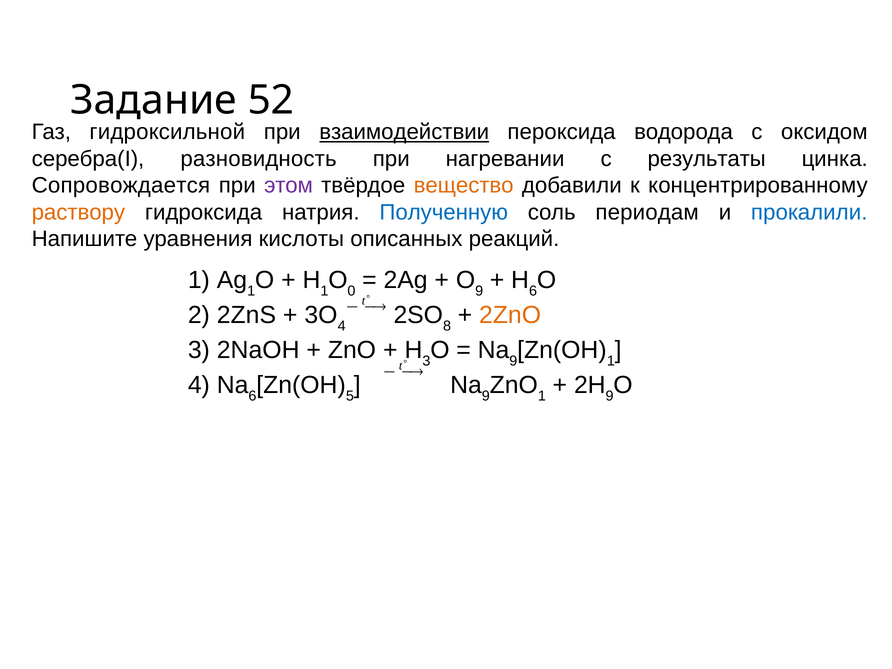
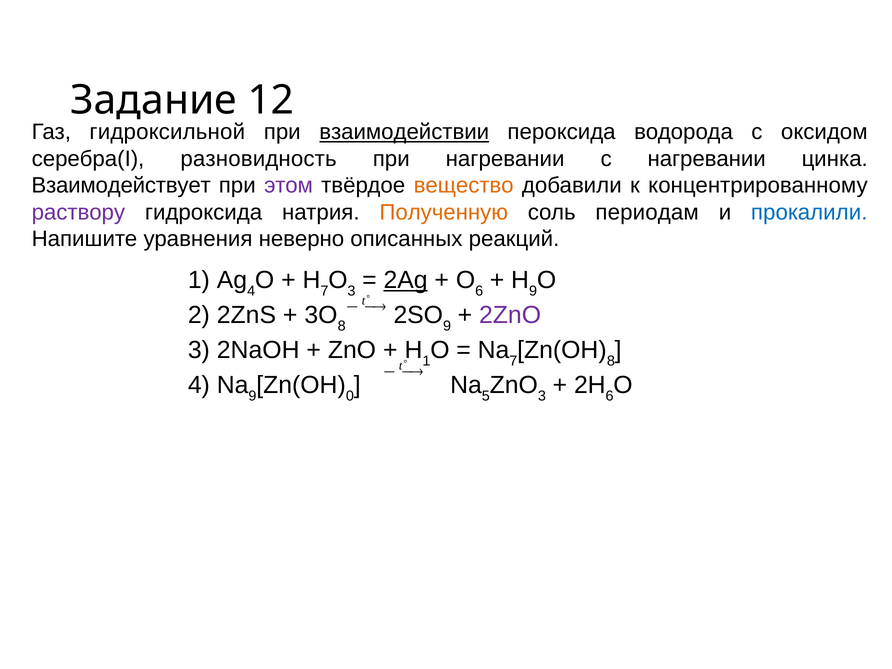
52: 52 -> 12 (271, 100)
с результаты: результаты -> нагревании (707, 159)
Сопровождается: Сопровождается -> Взаимодействует (121, 186)
раствору colour: orange -> purple (78, 212)
Полученную colour: blue -> orange (444, 212)
кислоты: кислоты -> неверно (301, 239)
1: 1 -> 4 (251, 291)
1: 1 -> 7 (324, 291)
0: 0 -> 3 (351, 291)
2Ag underline: none -> present (406, 280)
9: 9 -> 6 (479, 291)
6: 6 -> 9 (533, 291)
4: 4 -> 8 (342, 326)
8: 8 -> 9 (447, 326)
2ZnO colour: orange -> purple (510, 315)
3: 3 -> 1 (426, 361)
9: 9 -> 7 (513, 361)
1: 1 -> 8 (611, 361)
6: 6 -> 9 (252, 396)
5: 5 -> 0 (350, 396)
9: 9 -> 5 (486, 396)
ZnO 1: 1 -> 3 (542, 396)
9: 9 -> 6 (610, 396)
